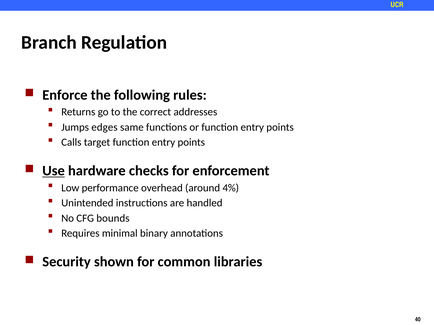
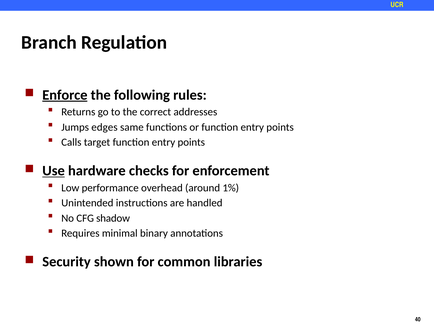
Enforce underline: none -> present (65, 95)
4%: 4% -> 1% (231, 188)
bounds: bounds -> shadow (113, 218)
